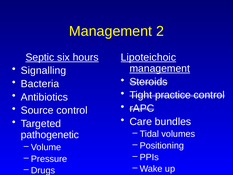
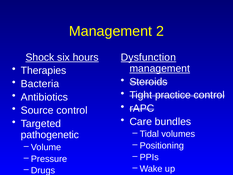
Septic: Septic -> Shock (40, 57)
Lipoteichoic: Lipoteichoic -> Dysfunction (148, 57)
Signalling: Signalling -> Therapies (44, 70)
